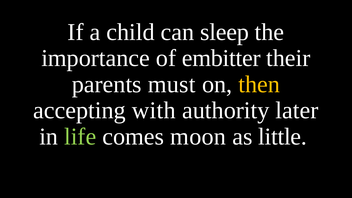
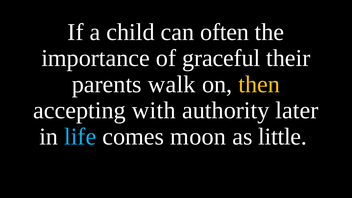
sleep: sleep -> often (225, 32)
embitter: embitter -> graceful (221, 58)
must: must -> walk (172, 84)
life colour: light green -> light blue (80, 137)
